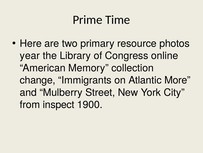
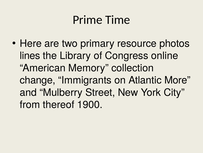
year: year -> lines (30, 56)
inspect: inspect -> thereof (59, 104)
